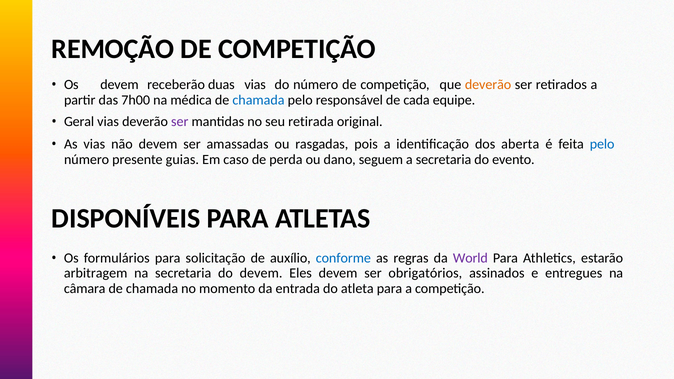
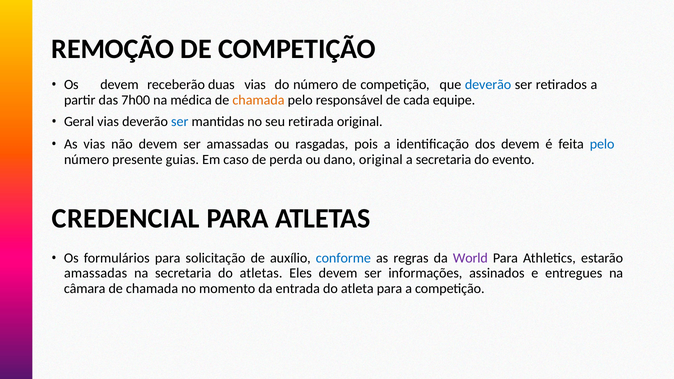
deverão colour: orange -> blue (488, 85)
chamada colour: blue -> orange (258, 100)
ser colour: purple -> blue (180, 122)
dos aberta: aberta -> devem (520, 144)
dano seguem: seguem -> original (381, 160)
DISPONÍVEIS: DISPONÍVEIS -> CREDENCIAL (126, 219)
arbitragem: arbitragem -> amassadas (96, 273)
do devem: devem -> atletas (261, 273)
obrigatórios: obrigatórios -> informações (425, 273)
